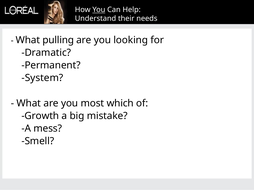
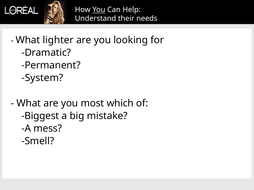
pulling: pulling -> lighter (58, 40)
Growth: Growth -> Biggest (40, 116)
